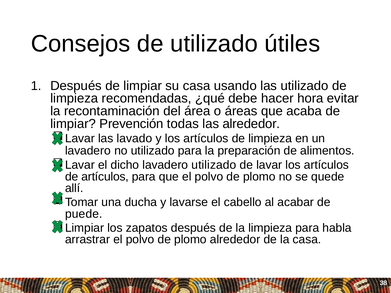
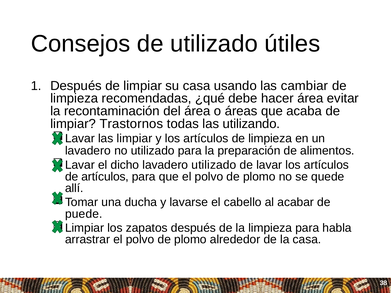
las utilizado: utilizado -> cambiar (304, 86)
hacer hora: hora -> área (310, 99)
Prevención: Prevención -> Trastornos (131, 124)
las alrededor: alrededor -> utilizando (251, 124)
las lavado: lavado -> limpiar (134, 138)
